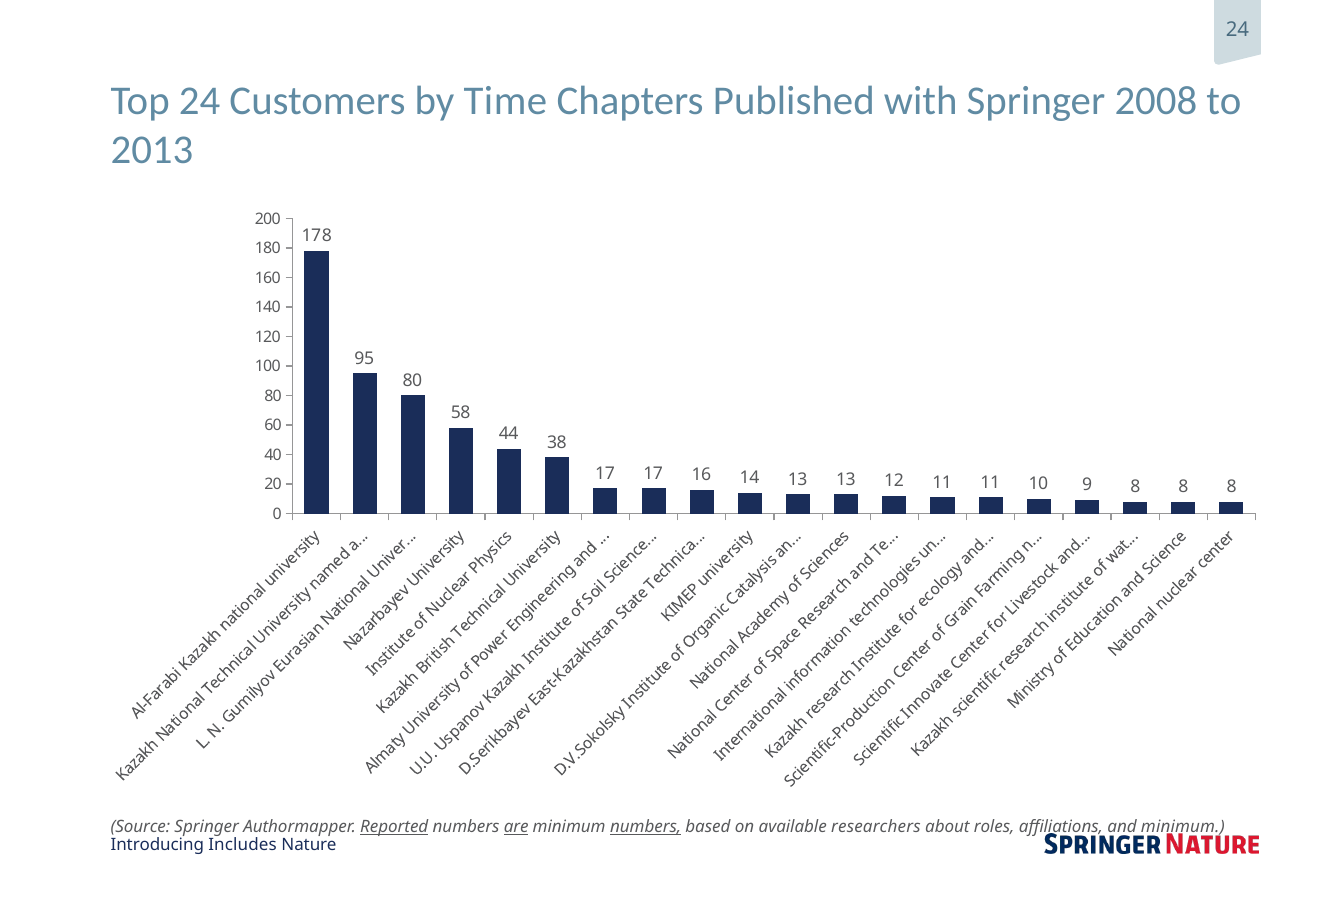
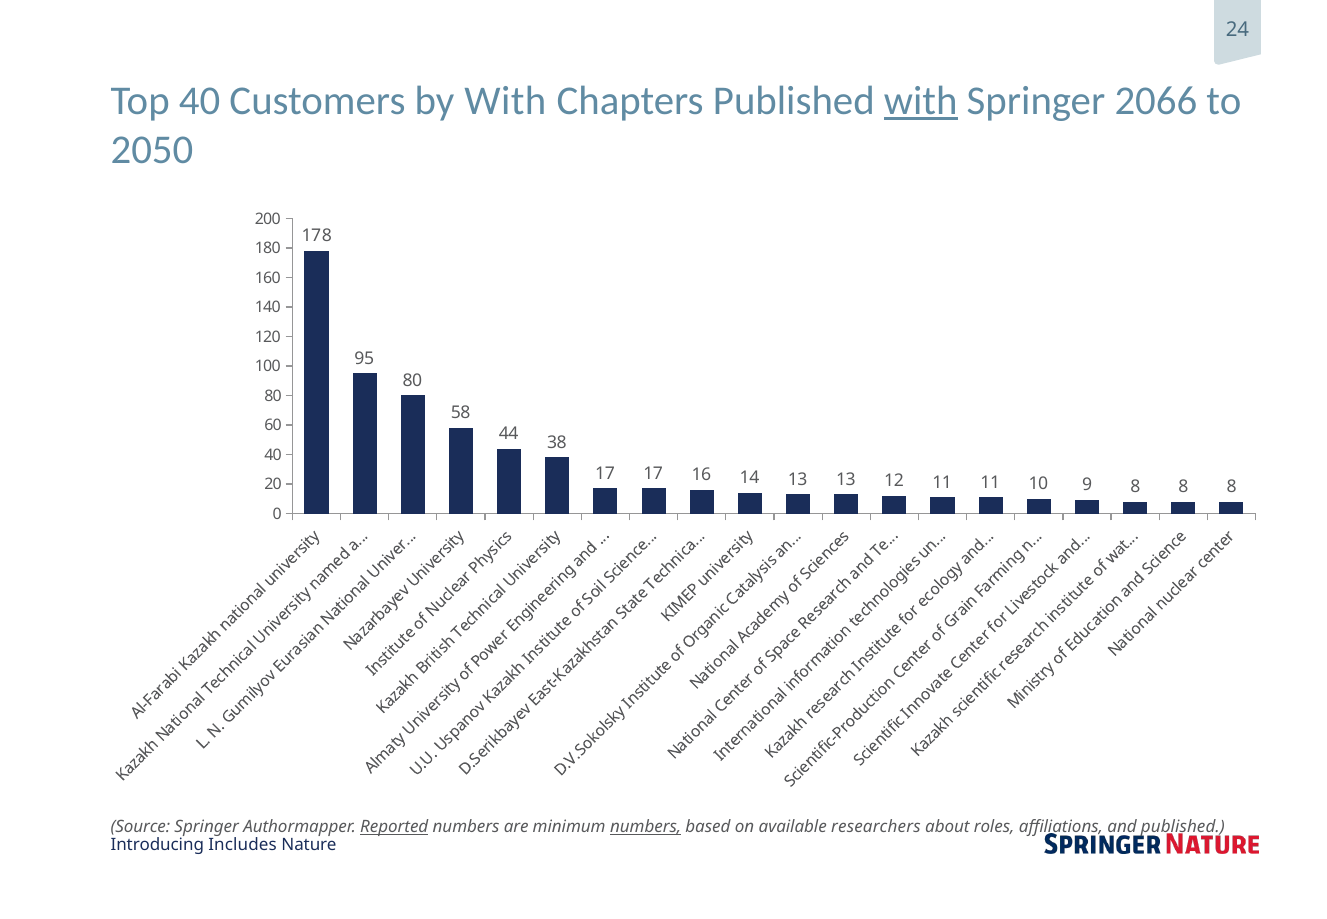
Top 24: 24 -> 40 (200, 101)
by Time: Time -> With (505, 101)
with underline: none -> present (921, 101)
2008: 2008 -> 2066 (1156, 101)
2013: 2013 -> 2050 (152, 150)
are underline: present -> none (516, 826)
and minimum: minimum -> published (1183, 826)
